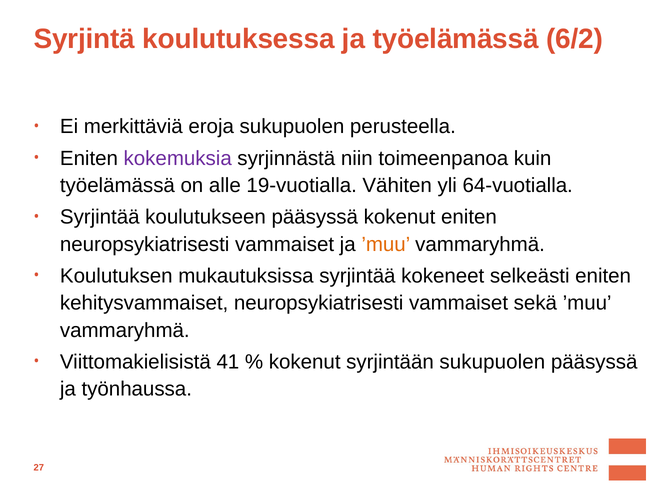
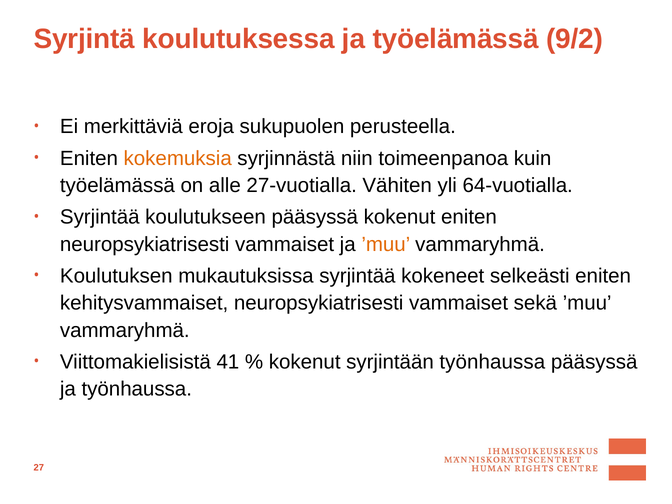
6/2: 6/2 -> 9/2 (575, 39)
kokemuksia colour: purple -> orange (178, 158)
19-vuotialla: 19-vuotialla -> 27-vuotialla (302, 185)
syrjintään sukupuolen: sukupuolen -> työnhaussa (492, 362)
